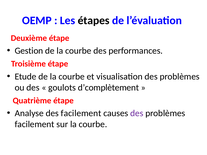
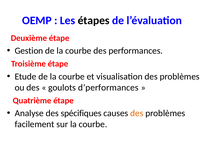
d’complètement: d’complètement -> d’performances (108, 88)
des facilement: facilement -> spécifiques (81, 113)
des colour: purple -> orange (137, 113)
